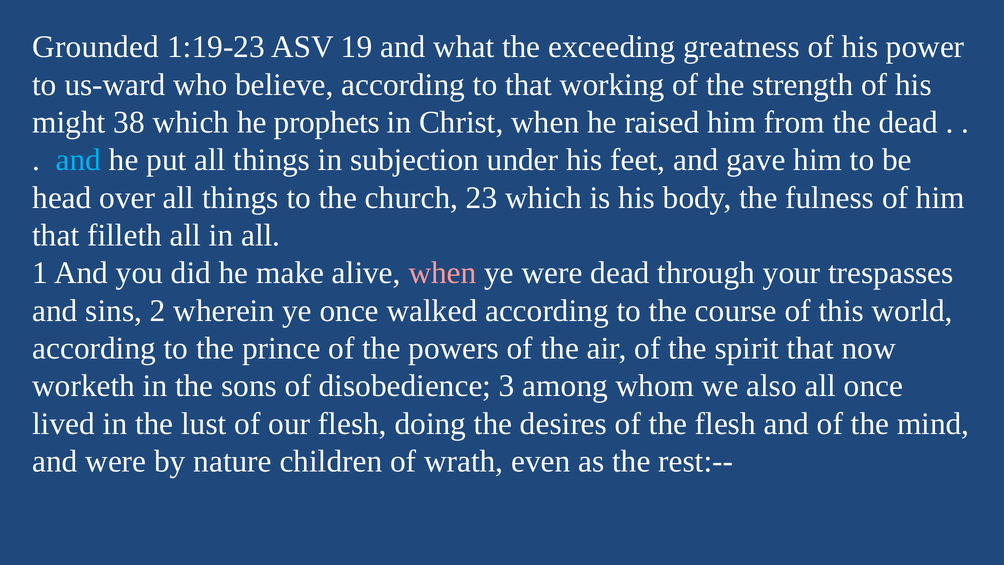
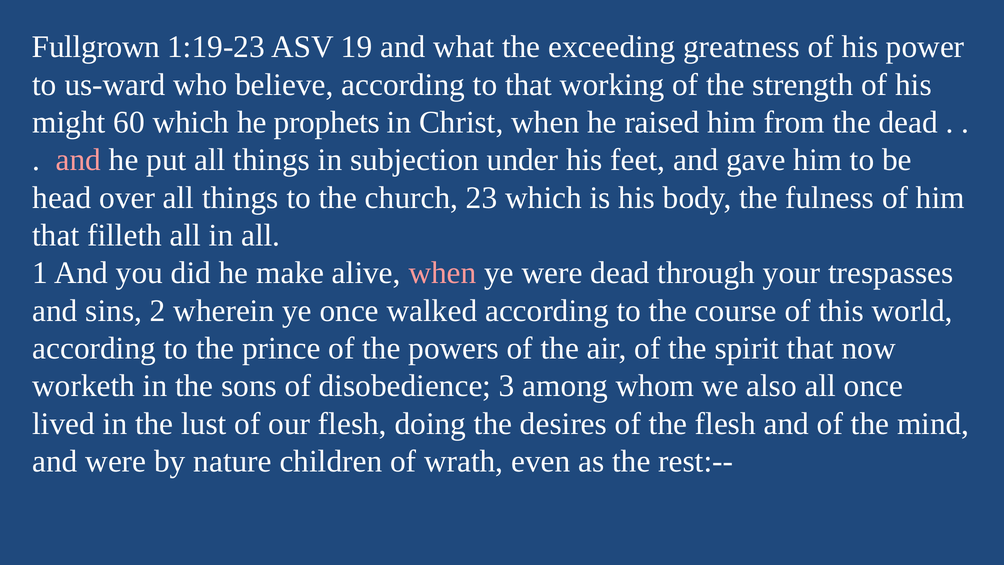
Grounded: Grounded -> Fullgrown (96, 47)
38: 38 -> 60 (129, 122)
and colour: light blue -> pink (78, 160)
